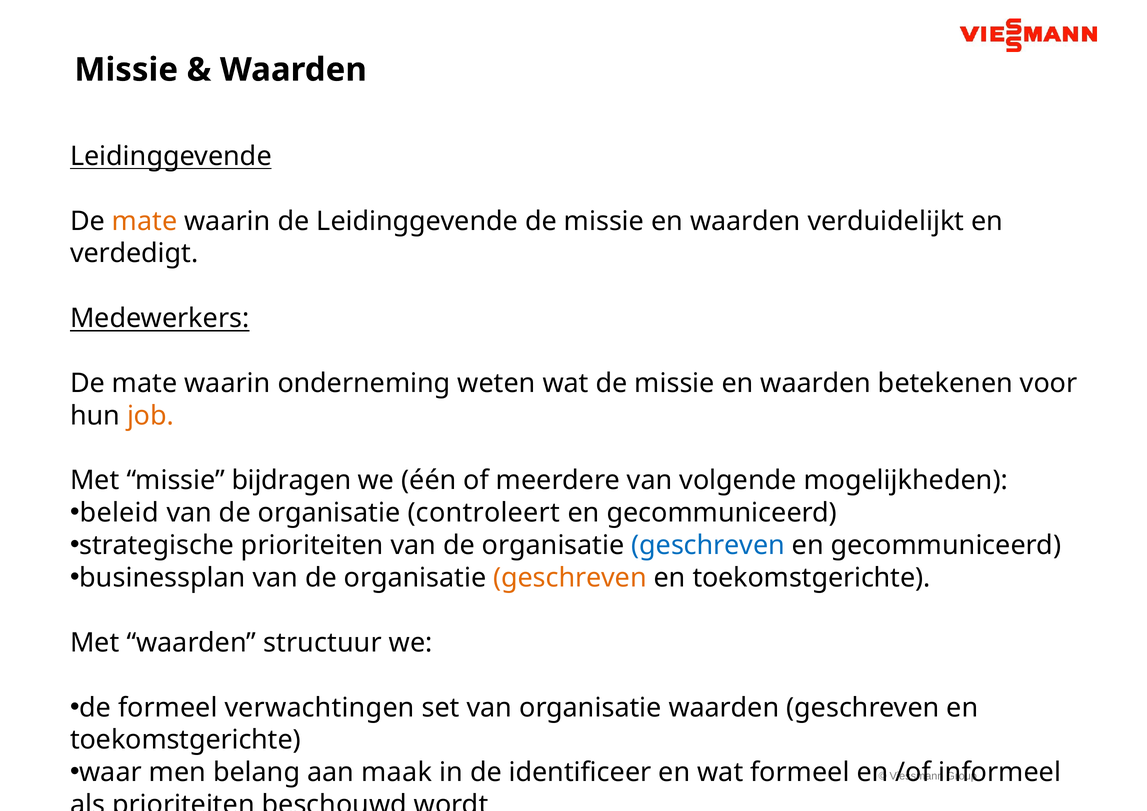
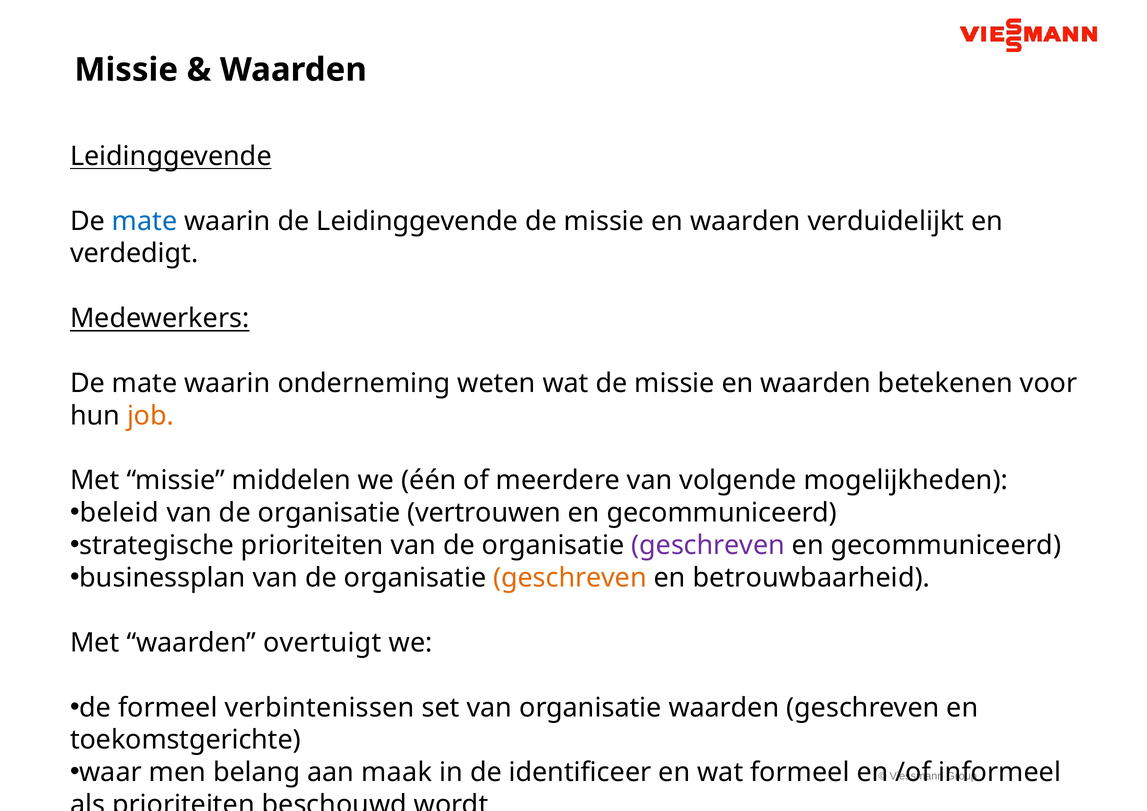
mate colour: orange -> blue (145, 221)
bijdragen: bijdragen -> middelen (291, 481)
controleert: controleert -> vertrouwen (484, 513)
geschreven colour: blue -> purple (708, 545)
toekomstgerichte: toekomstgerichte -> betrouwbaarheid (811, 578)
structuur: structuur -> overtuigt (322, 643)
verwachtingen: verwachtingen -> verbintenissen (320, 708)
